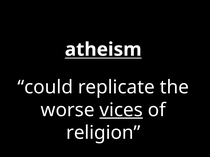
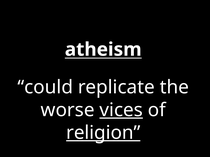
religion underline: none -> present (103, 133)
